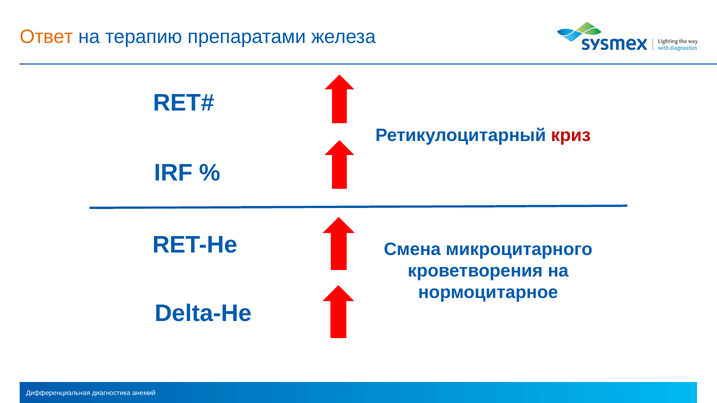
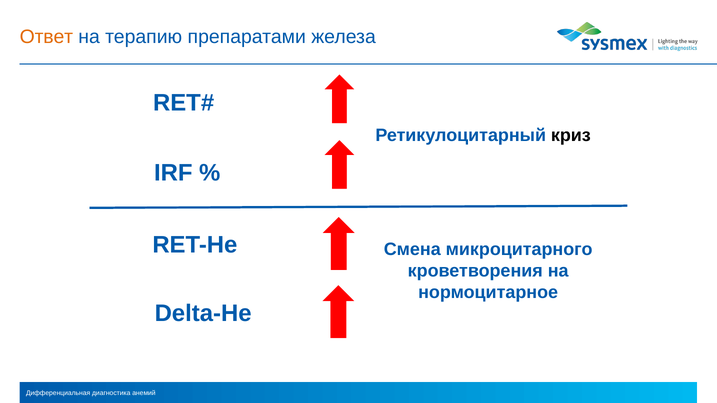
криз colour: red -> black (571, 135)
